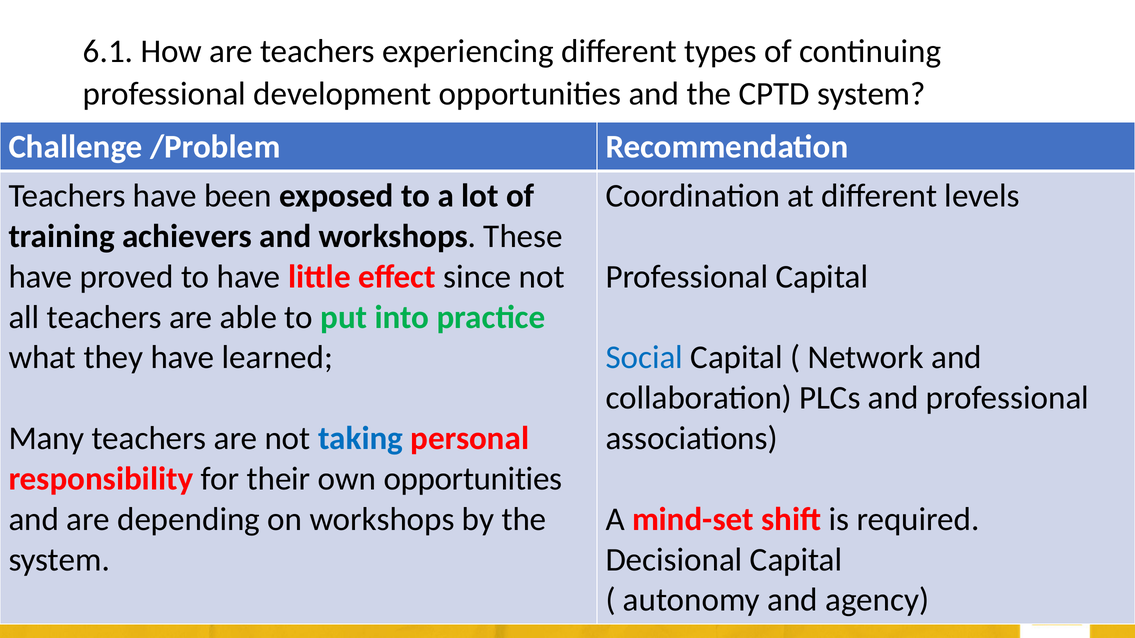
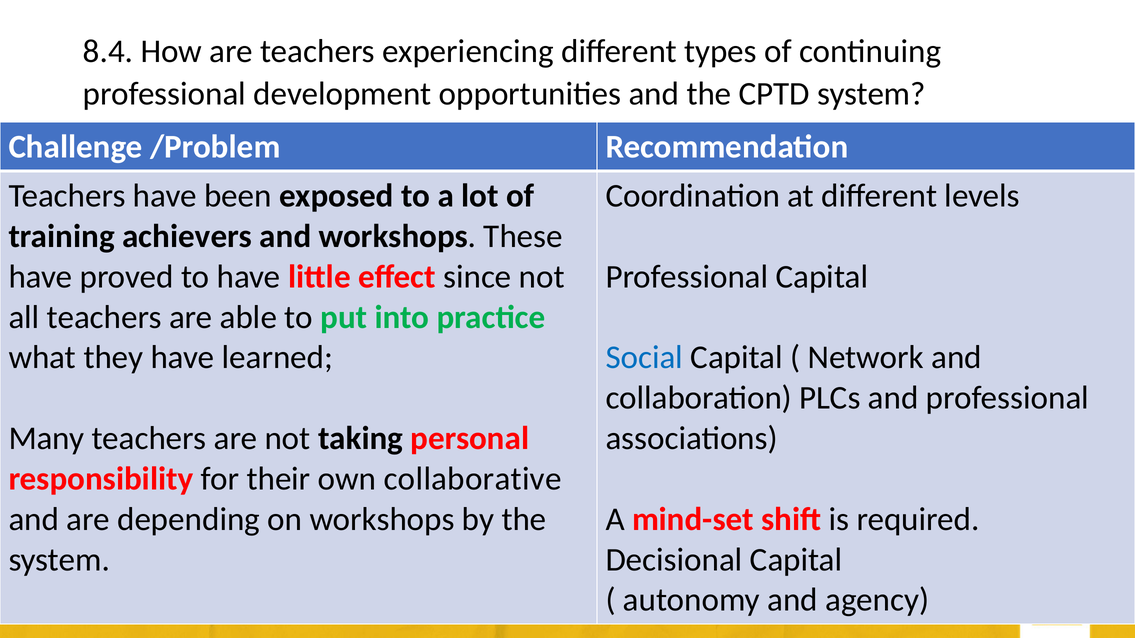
6.1: 6.1 -> 8.4 (108, 52)
taking colour: blue -> black (360, 439)
own opportunities: opportunities -> collaborative (473, 479)
